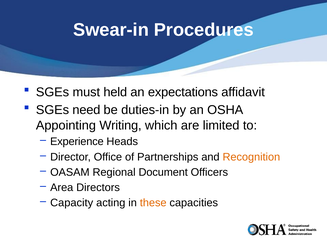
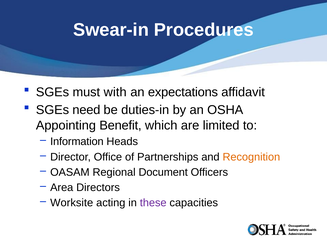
held: held -> with (115, 92)
Writing: Writing -> Benefit (120, 125)
Experience: Experience -> Information (77, 141)
Capacity: Capacity -> Worksite (72, 202)
these colour: orange -> purple (153, 202)
